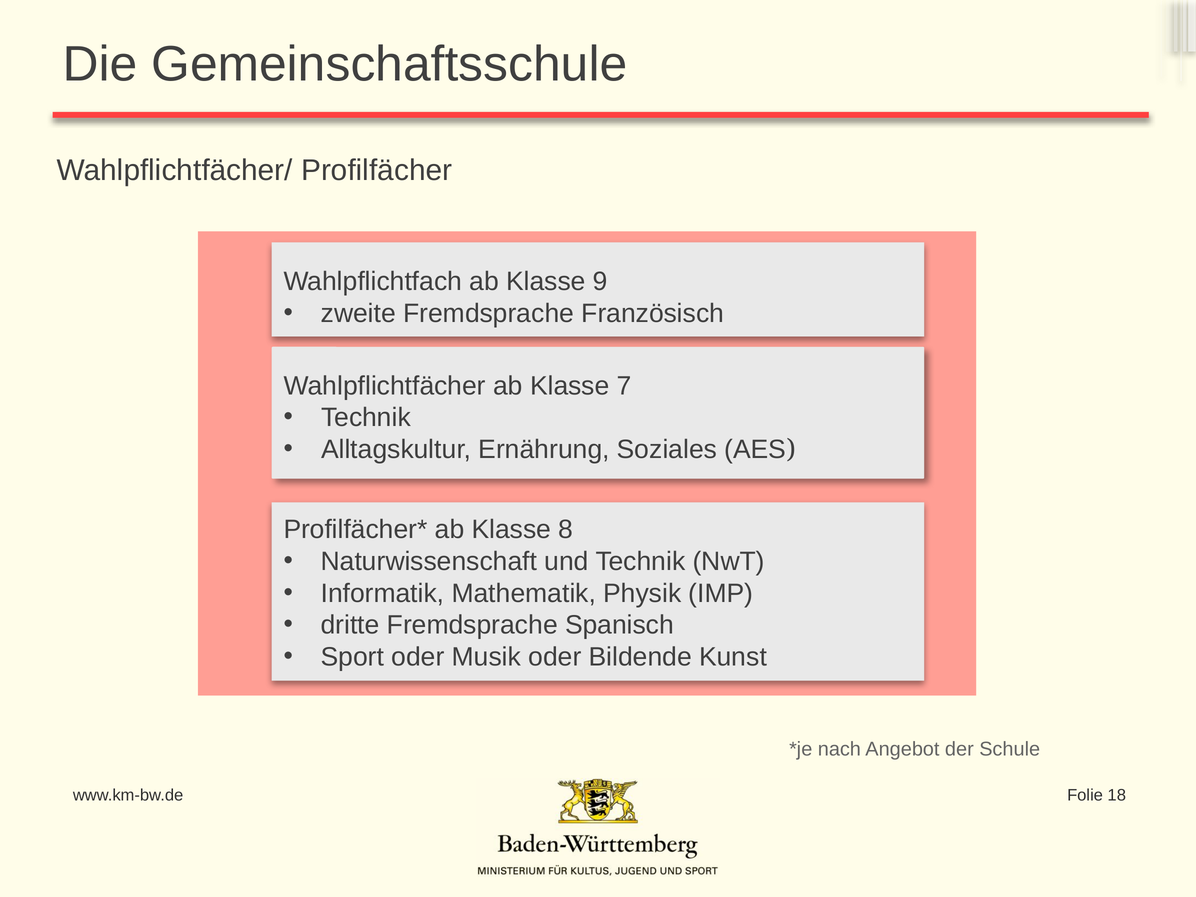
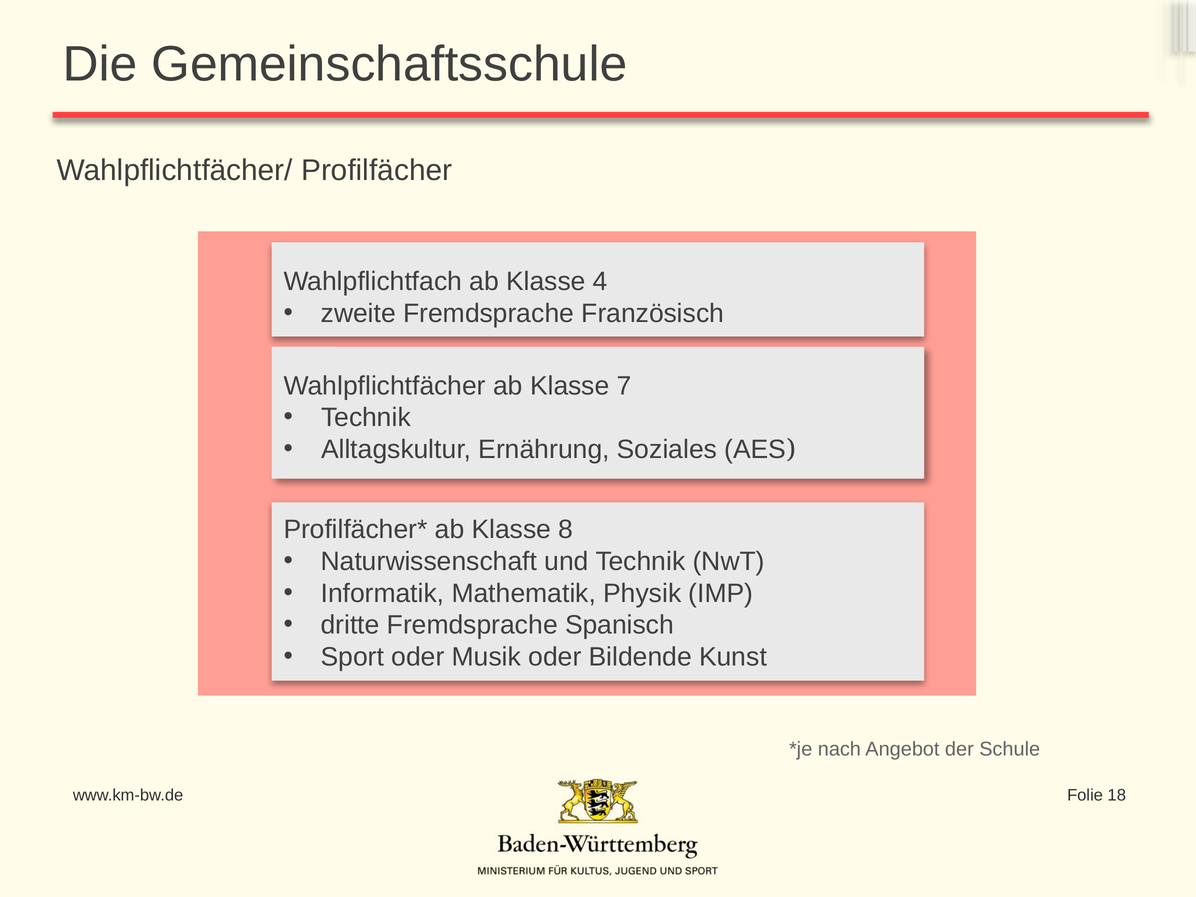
9: 9 -> 4 (600, 282)
